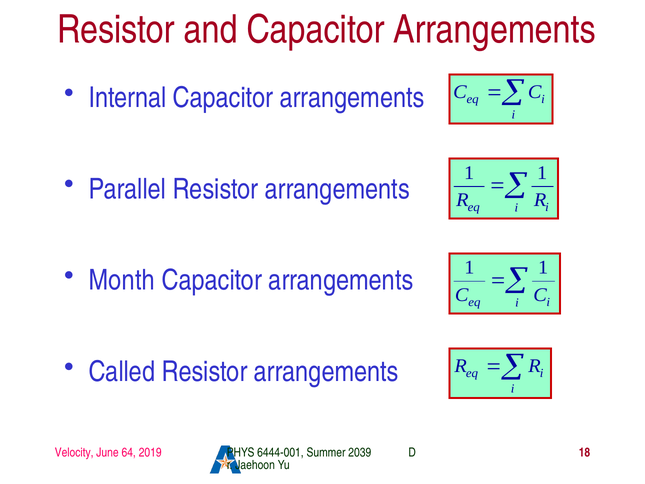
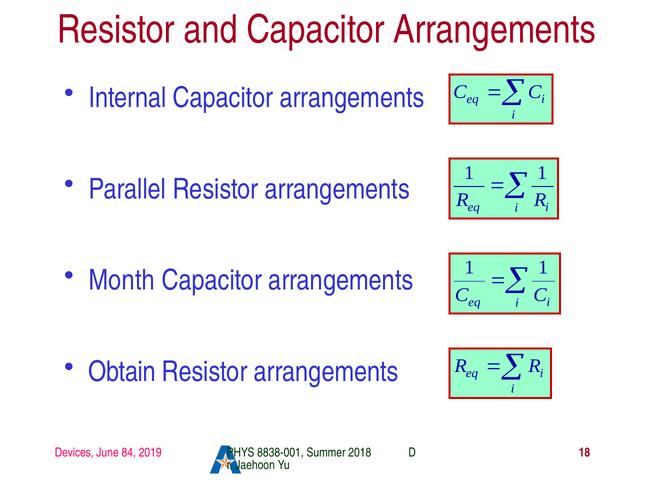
Called: Called -> Obtain (122, 372)
Velocity: Velocity -> Devices (74, 452)
64: 64 -> 84 (129, 452)
6444-001: 6444-001 -> 8838-001 (280, 452)
2039: 2039 -> 2018 (360, 452)
